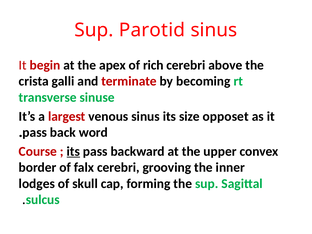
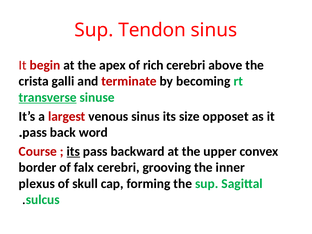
Parotid: Parotid -> Tendon (152, 30)
transverse underline: none -> present (48, 97)
lodges: lodges -> plexus (37, 184)
